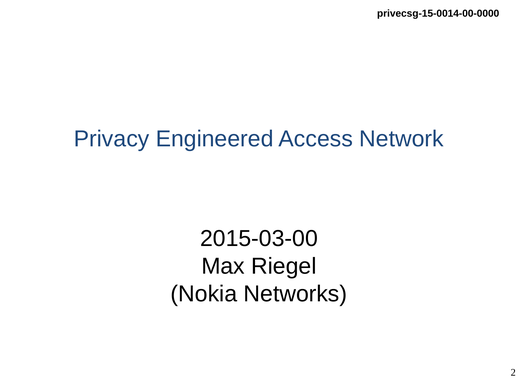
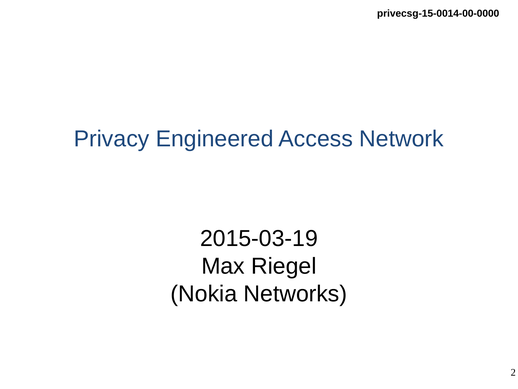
2015-03-00: 2015-03-00 -> 2015-03-19 (259, 238)
